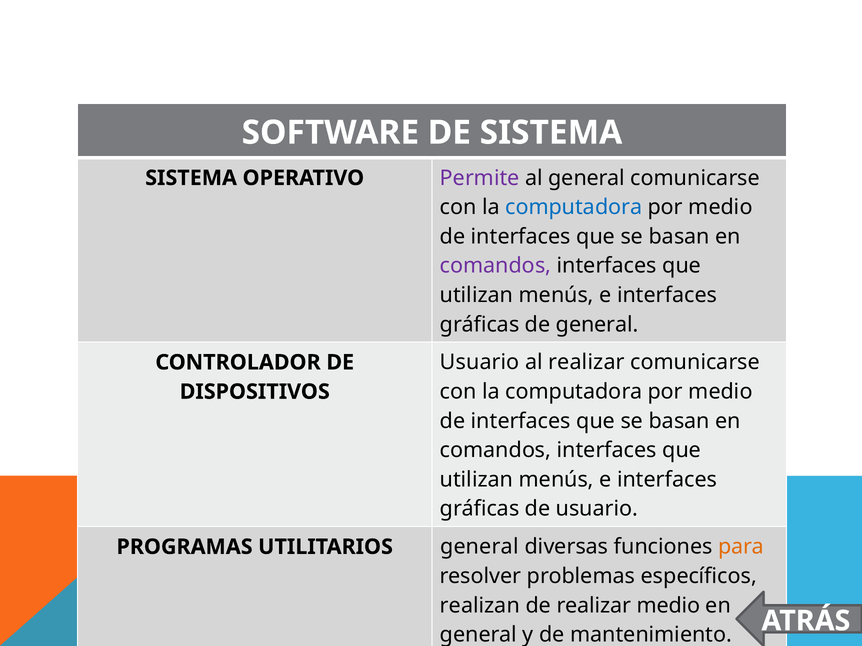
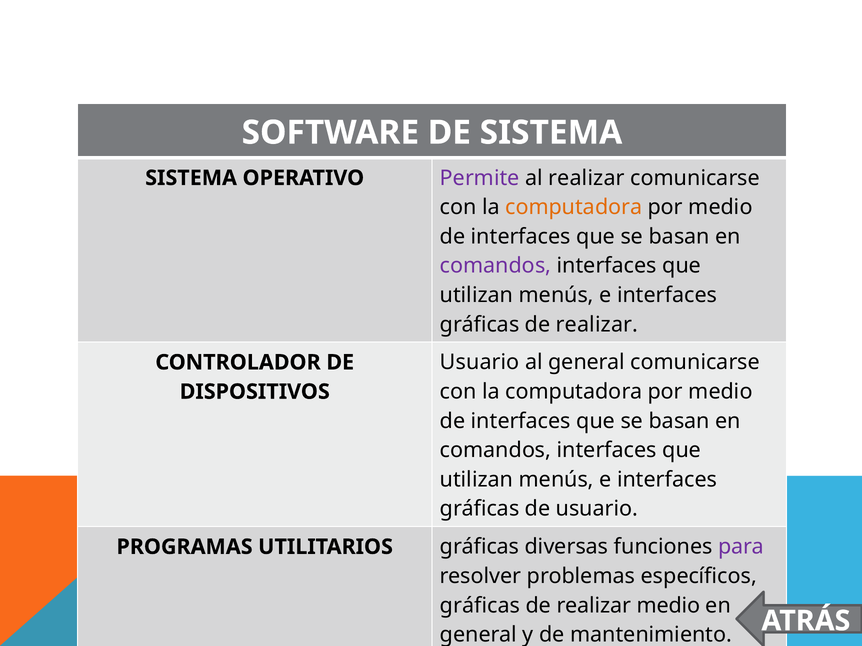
al general: general -> realizar (587, 178)
computadora colour: blue -> orange (574, 207)
general: general -> realizar (597, 325)
al realizar: realizar -> general (587, 363)
UTILITARIOS general: general -> gráficas (480, 547)
para colour: orange -> purple (741, 547)
realizan: realizan -> gráficas (480, 606)
